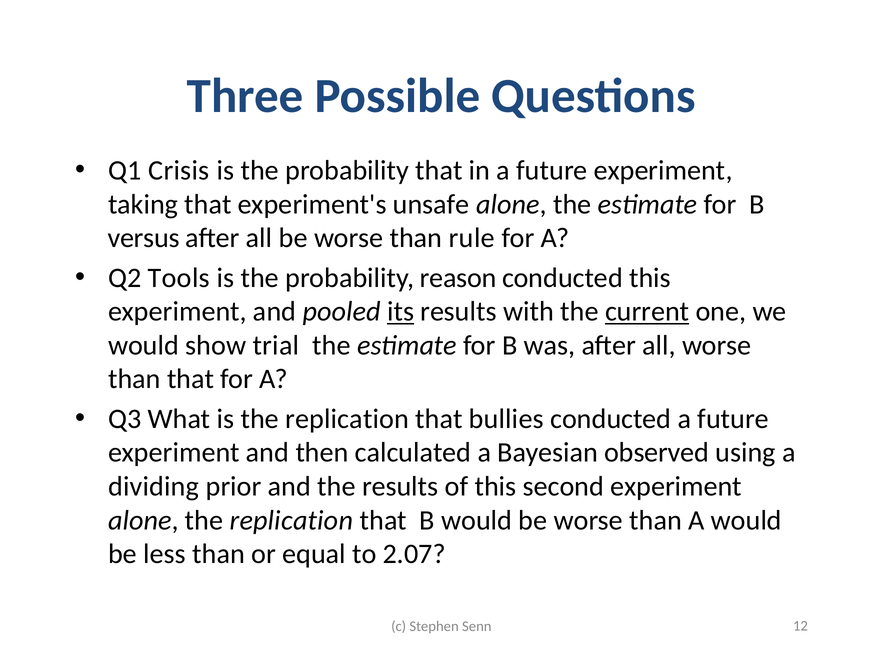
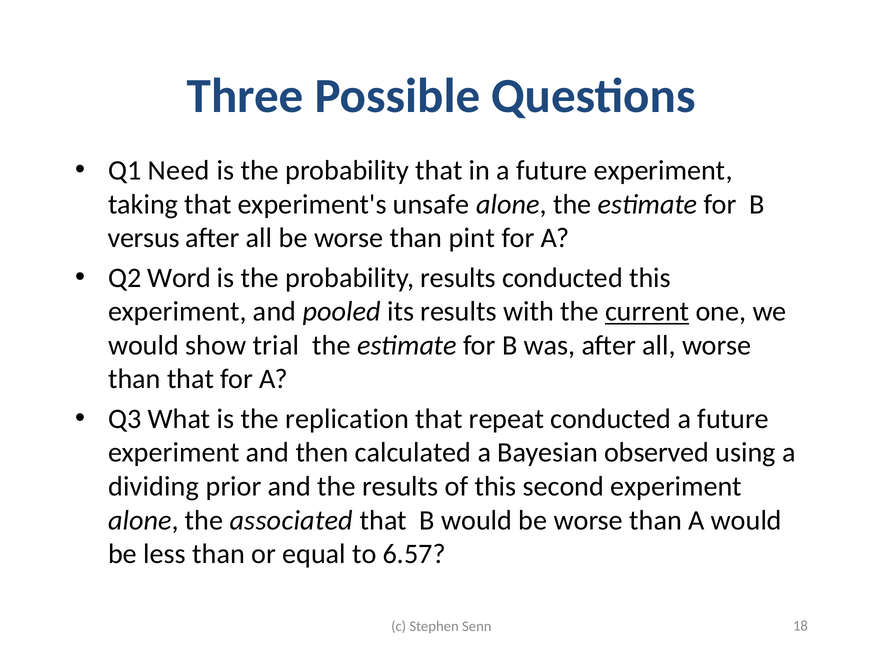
Crisis: Crisis -> Need (179, 170)
rule: rule -> pint (472, 238)
Tools: Tools -> Word (179, 278)
probability reason: reason -> results (458, 278)
its underline: present -> none (401, 312)
bullies: bullies -> repeat (506, 419)
alone the replication: replication -> associated (291, 520)
2.07: 2.07 -> 6.57 (414, 554)
12: 12 -> 18 (800, 626)
